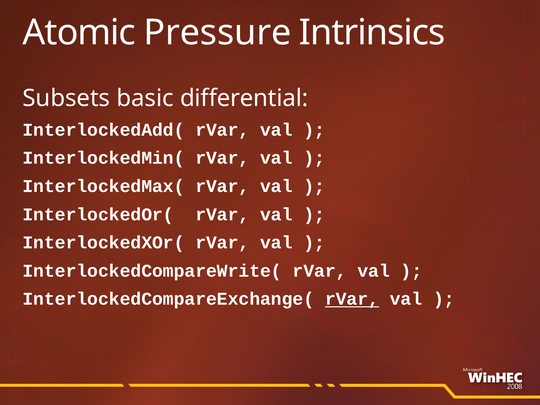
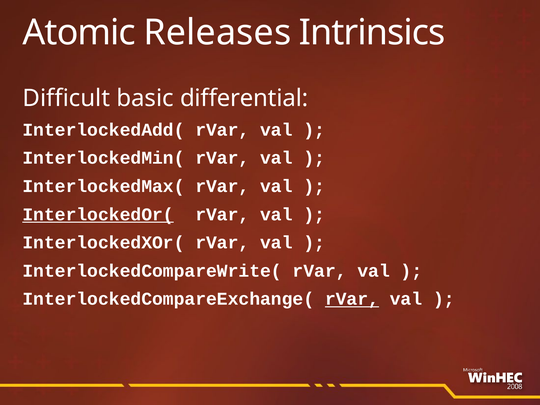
Pressure: Pressure -> Releases (217, 33)
Subsets: Subsets -> Difficult (66, 98)
InterlockedOr( underline: none -> present (98, 214)
